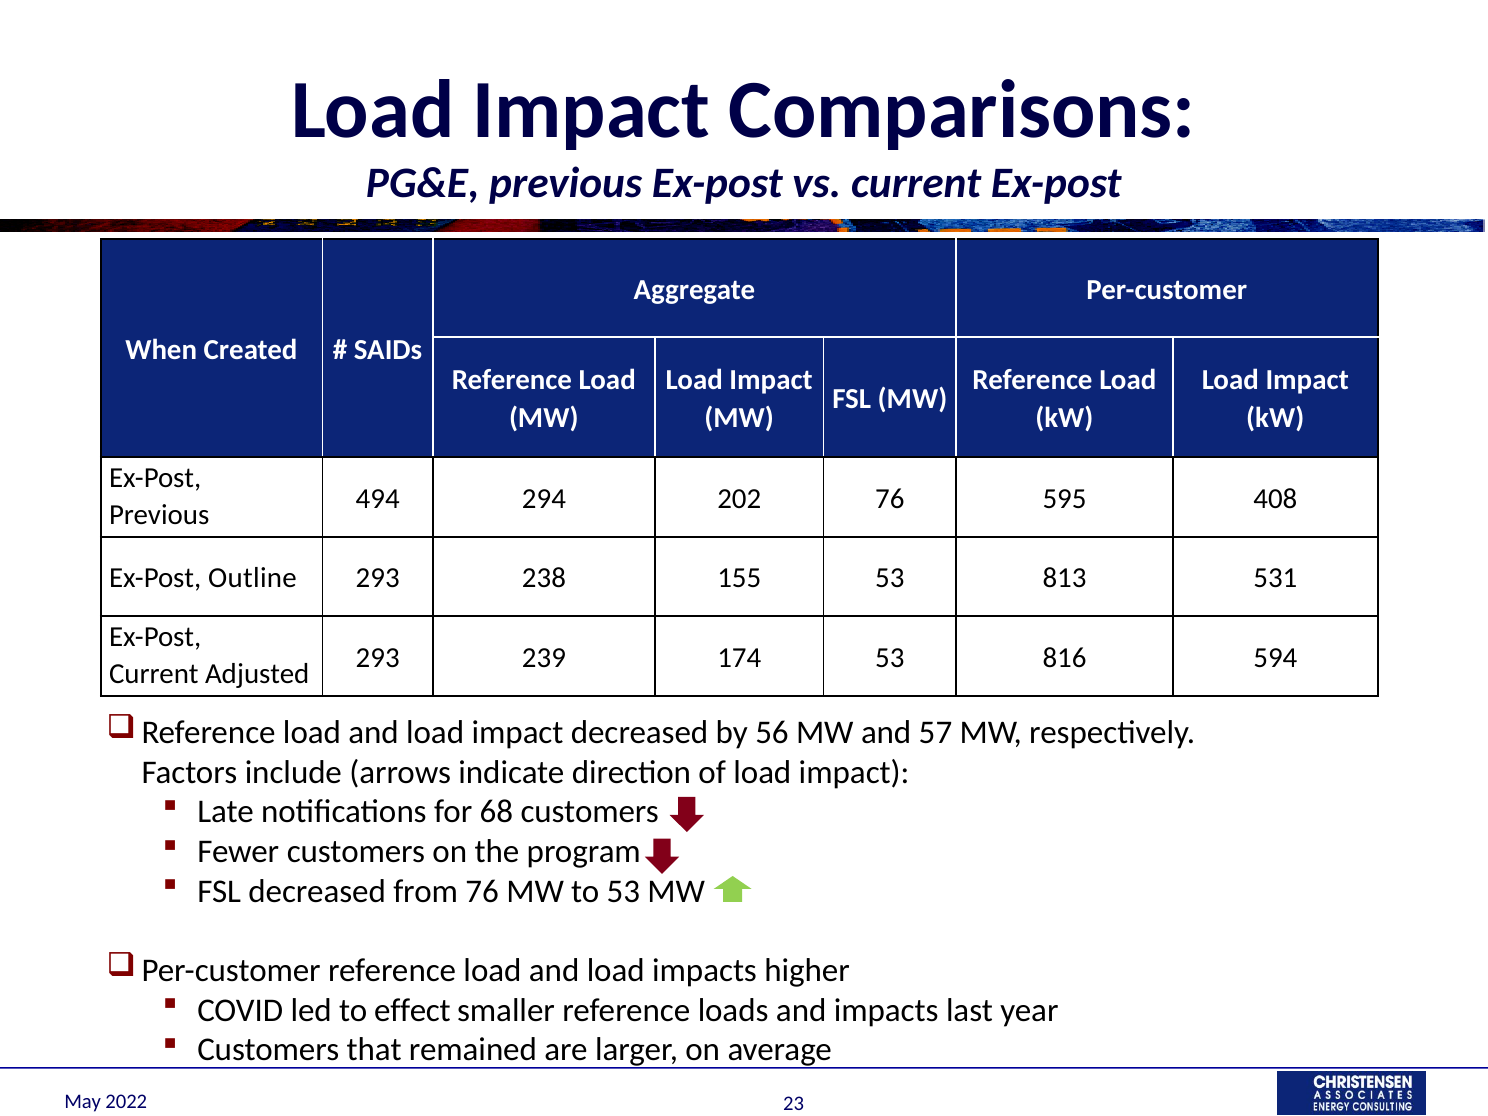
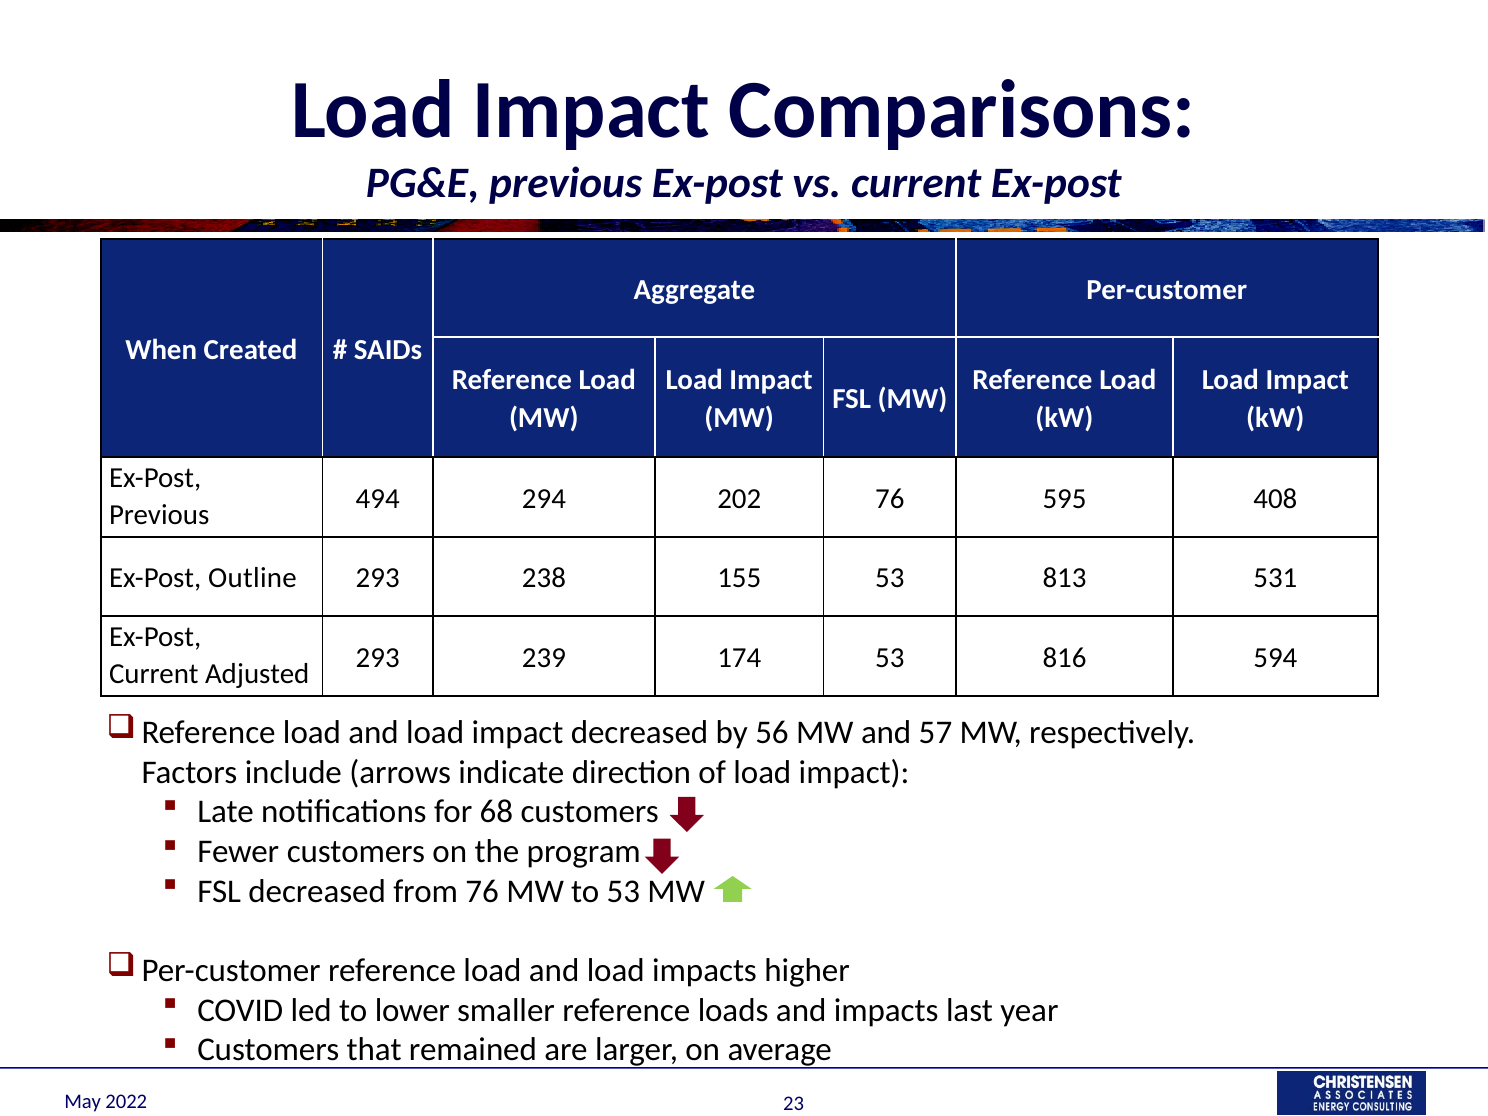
effect: effect -> lower (412, 1010)
